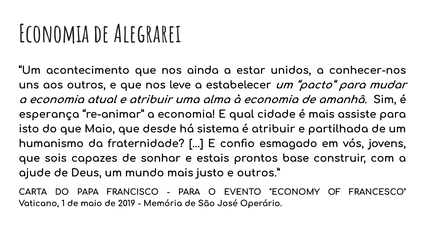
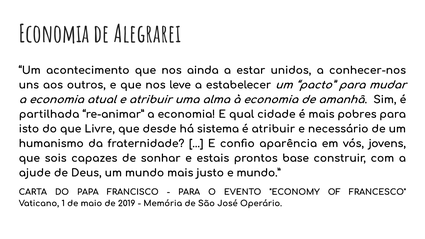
esperança: esperança -> partilhada (49, 114)
assiste: assiste -> pobres (357, 114)
que Maio: Maio -> Livre (100, 129)
partilhada: partilhada -> necessário (338, 129)
esmagado: esmagado -> aparência (288, 144)
e outros: outros -> mundo (259, 173)
